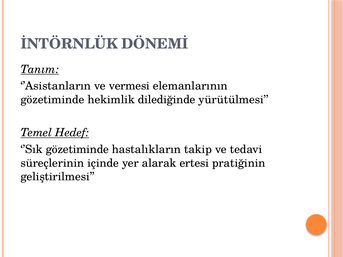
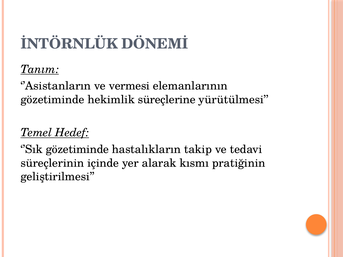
dilediğinde: dilediğinde -> süreçlerine (167, 100)
ertesi: ertesi -> kısmı (194, 163)
